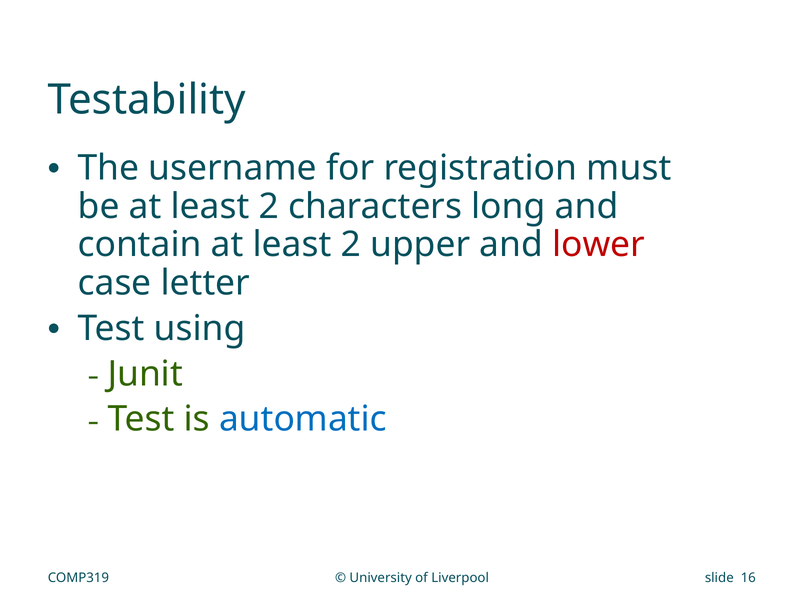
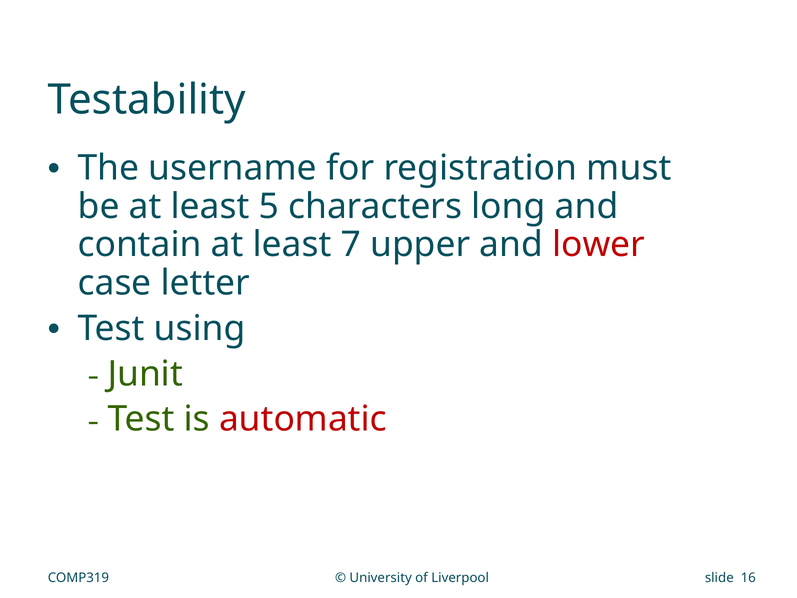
be at least 2: 2 -> 5 (269, 206)
contain at least 2: 2 -> 7 (351, 245)
automatic colour: blue -> red (303, 419)
